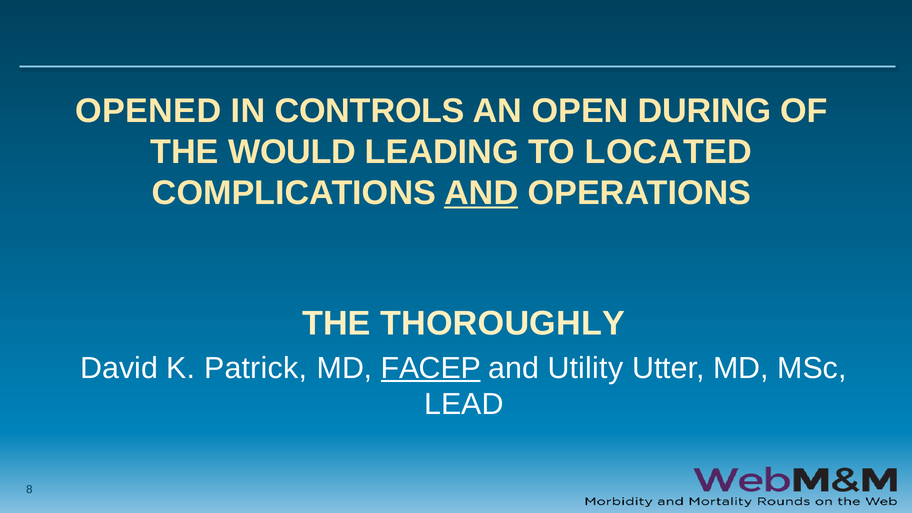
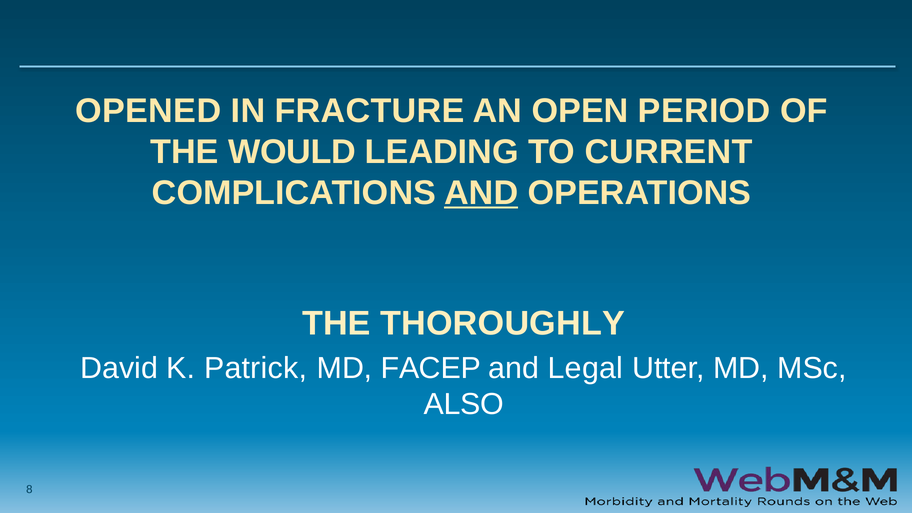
CONTROLS: CONTROLS -> FRACTURE (370, 111)
DURING: DURING -> PERIOD (704, 111)
LOCATED: LOCATED -> CURRENT (669, 152)
FACEP underline: present -> none (431, 368)
Utility: Utility -> Legal (585, 368)
LEAD: LEAD -> ALSO (464, 404)
